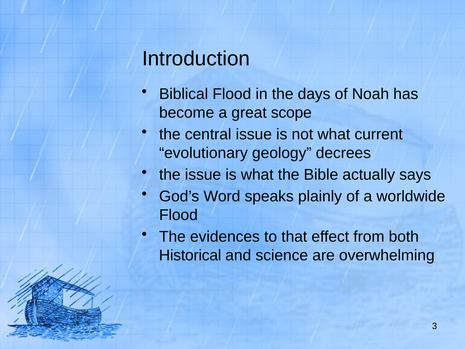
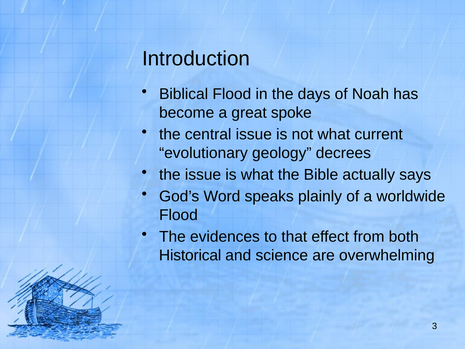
scope: scope -> spoke (291, 113)
